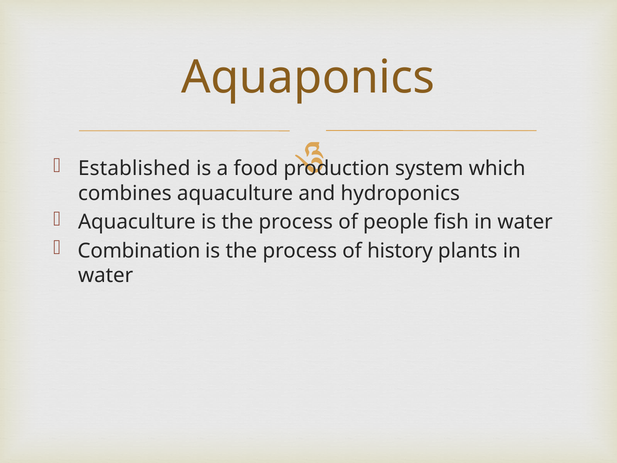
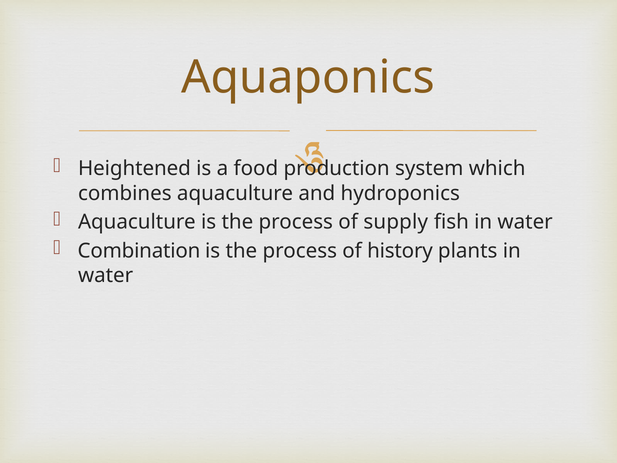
Established: Established -> Heightened (134, 169)
people: people -> supply (396, 222)
